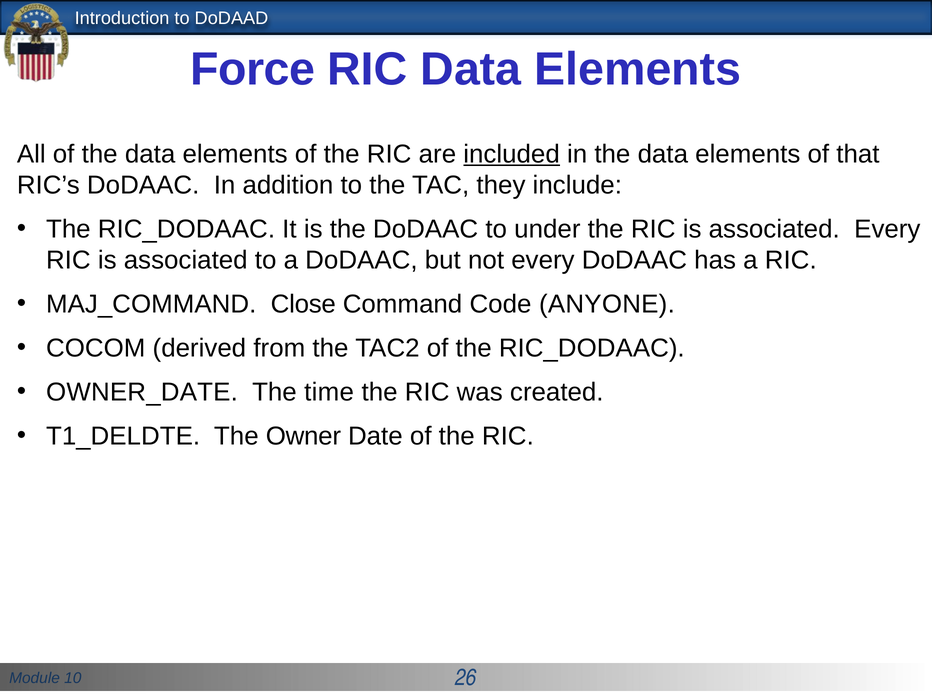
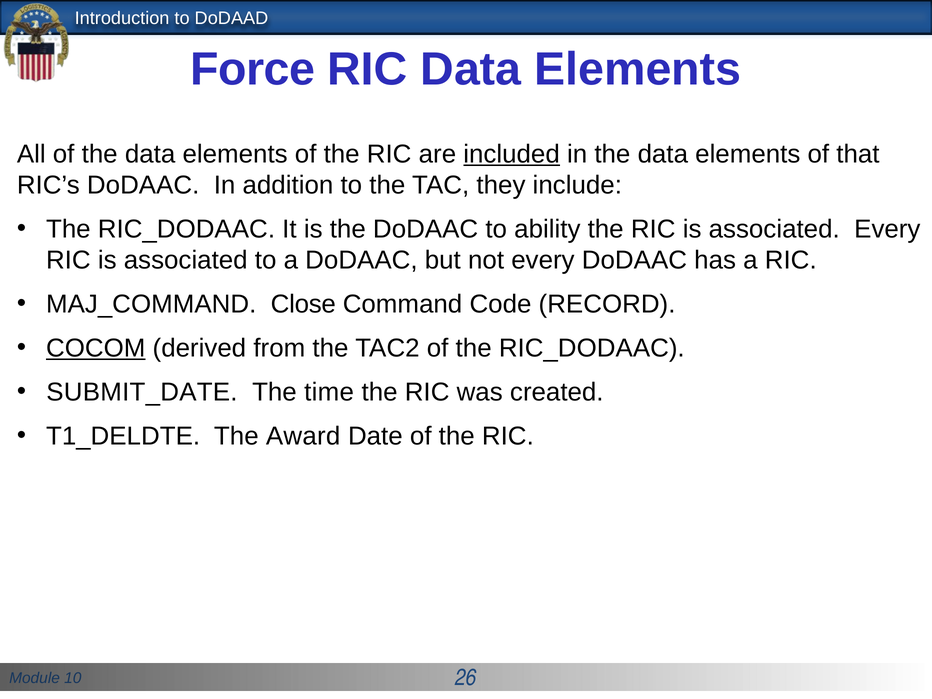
under: under -> ability (547, 229)
ANYONE: ANYONE -> RECORD (607, 304)
COCOM underline: none -> present (96, 348)
OWNER_DATE: OWNER_DATE -> SUBMIT_DATE (142, 392)
Owner: Owner -> Award (303, 436)
